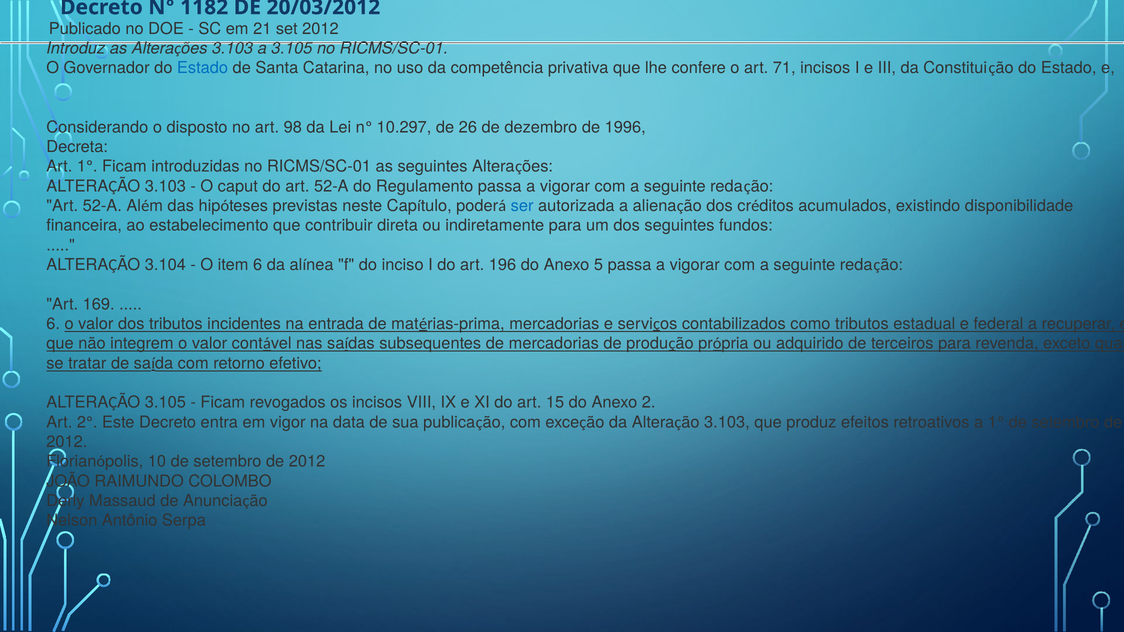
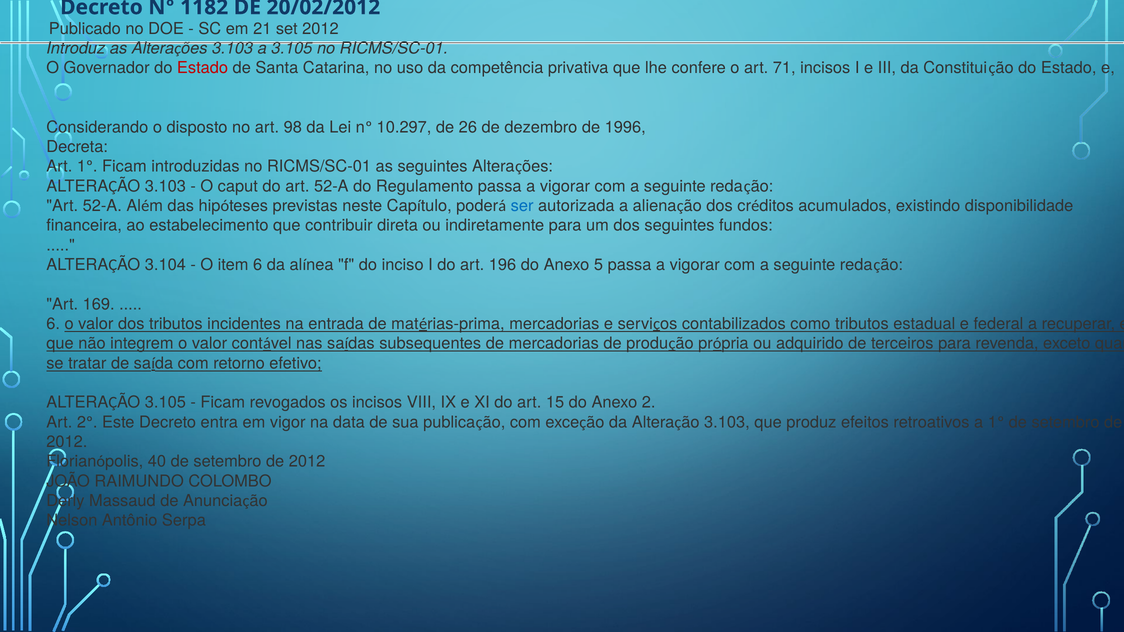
20/03/2012: 20/03/2012 -> 20/02/2012 (323, 7)
Estado colour: blue -> red (203, 68)
10: 10 -> 40 (157, 462)
